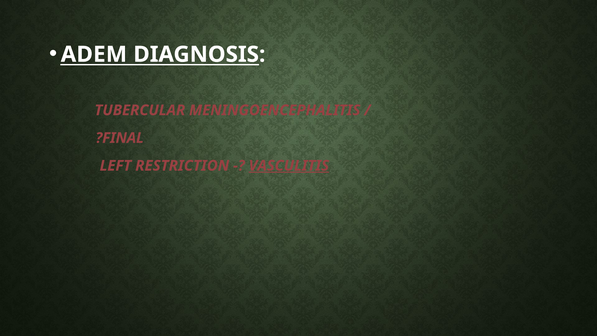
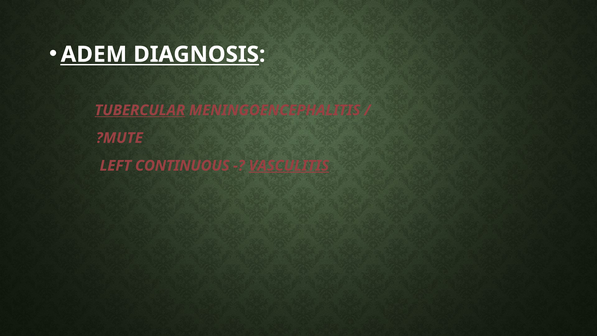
TUBERCULAR underline: none -> present (140, 110)
?FINAL: ?FINAL -> ?MUTE (119, 138)
RESTRICTION: RESTRICTION -> CONTINUOUS (182, 166)
